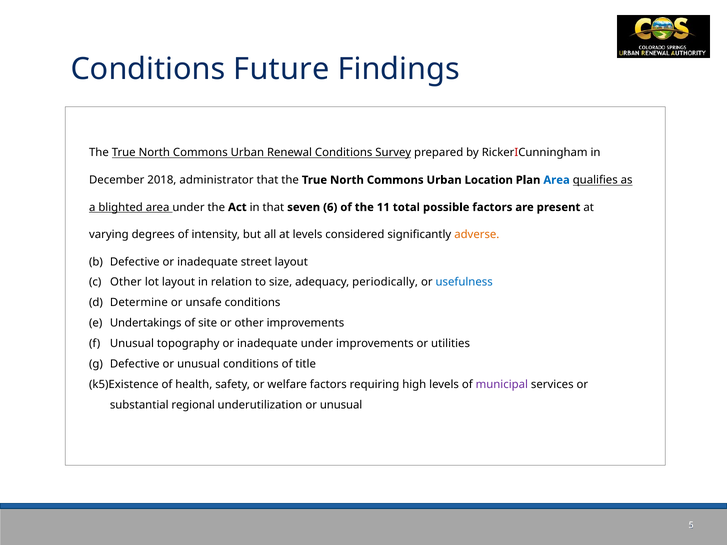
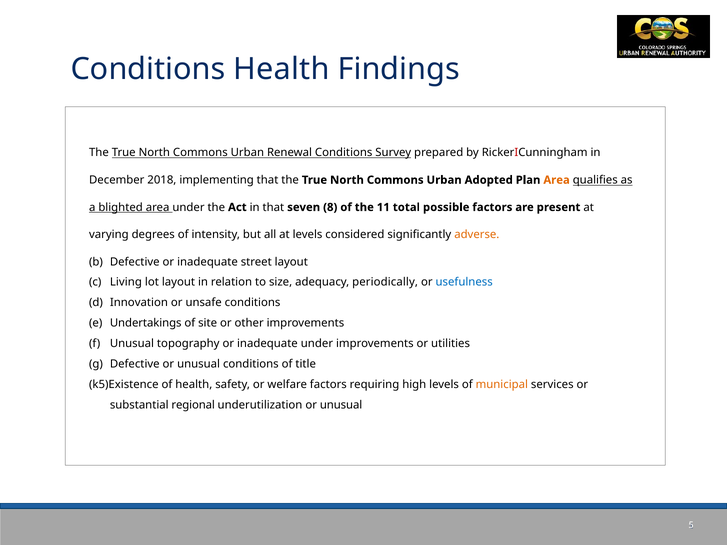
Conditions Future: Future -> Health (281, 69)
administrator: administrator -> implementing (217, 180)
Location: Location -> Adopted (489, 180)
Area colour: blue -> orange (557, 180)
6: 6 -> 8 (330, 207)
c Other: Other -> Living (126, 282)
Determine: Determine -> Innovation (139, 303)
municipal colour: purple -> orange (502, 385)
